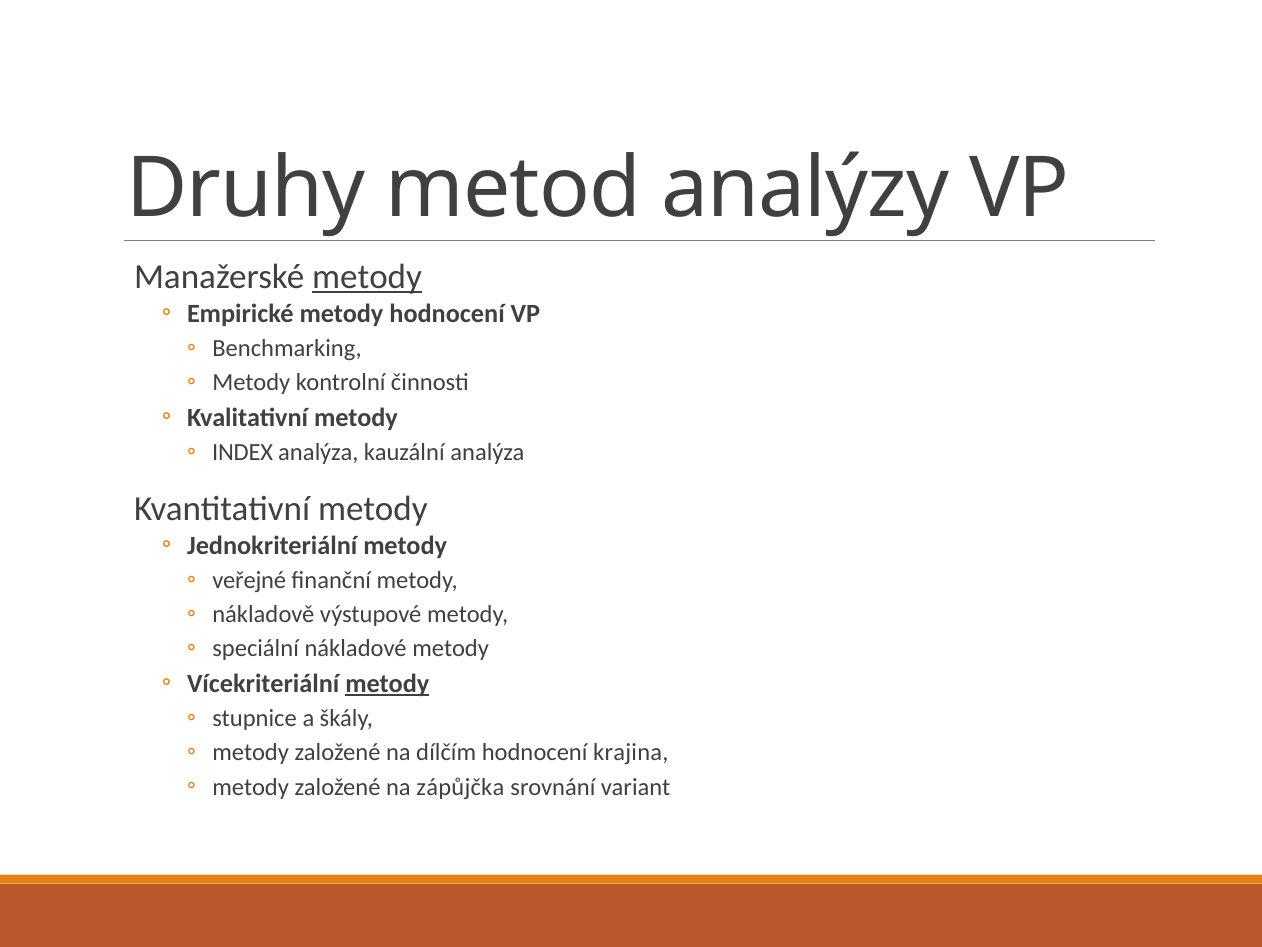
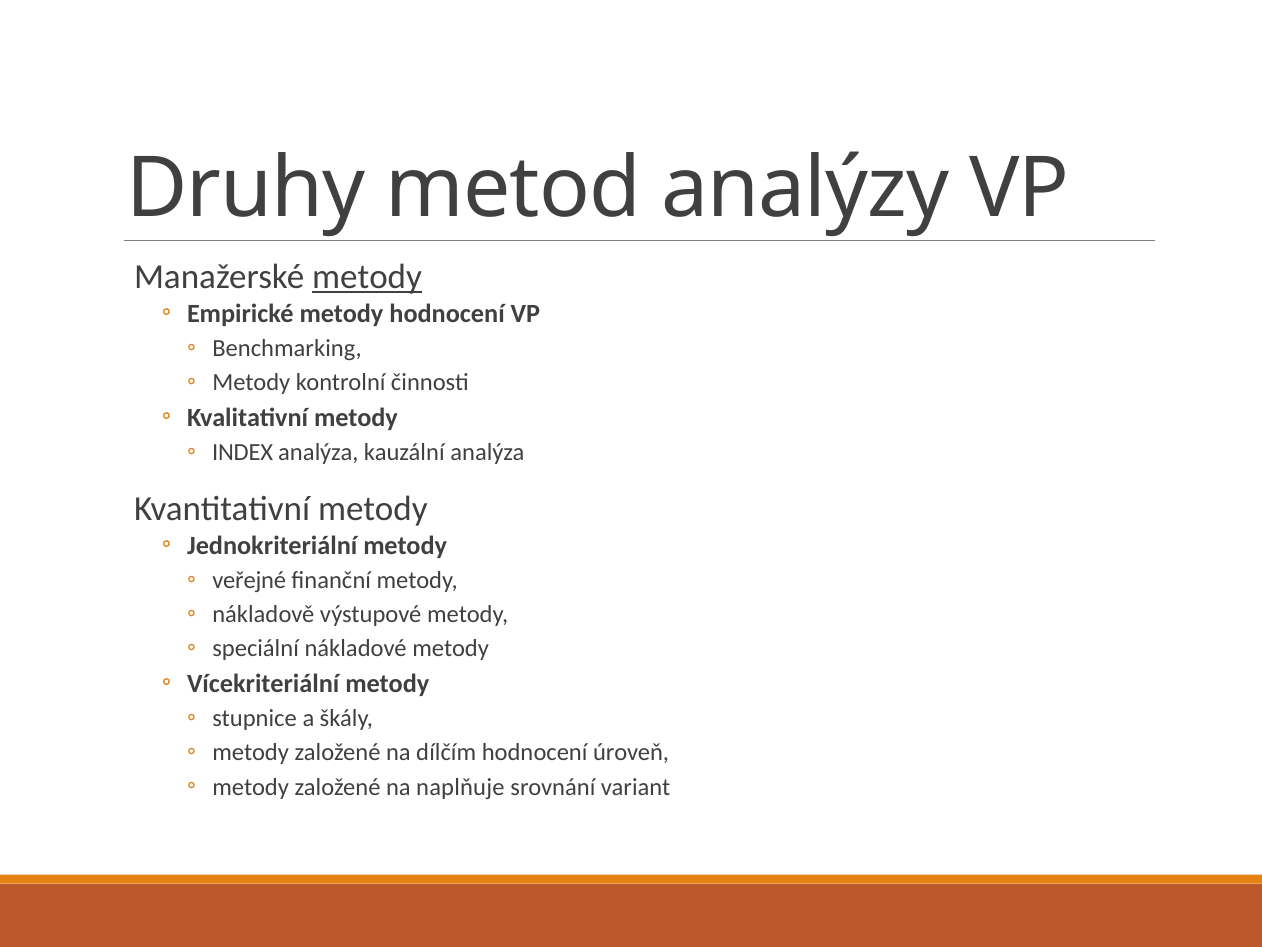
metody underline: present -> none (387, 683)
krajina: krajina -> úroveň (631, 752)
zápůjčka: zápůjčka -> naplňuje (460, 787)
